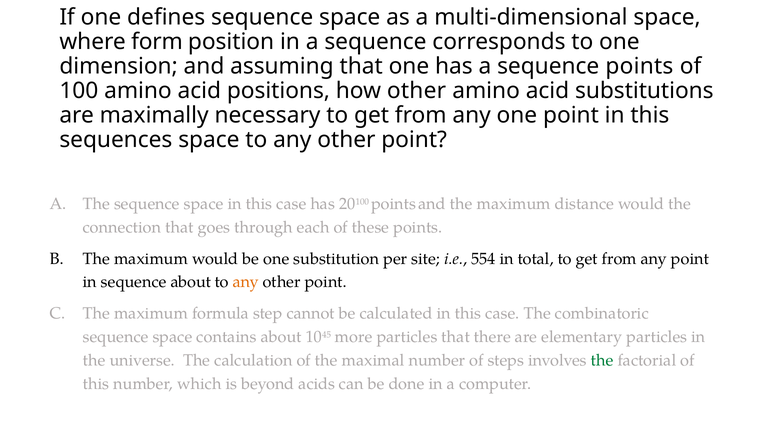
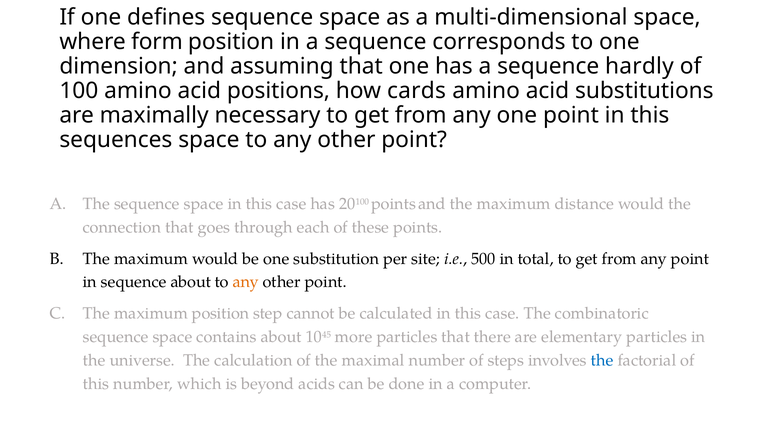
sequence points: points -> hardly (639, 66)
how other: other -> cards (417, 91)
554: 554 -> 500 (483, 259)
maximum formula: formula -> position (221, 314)
the colour: green -> blue (602, 360)
